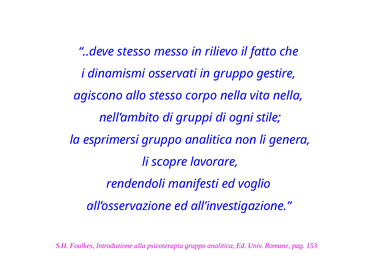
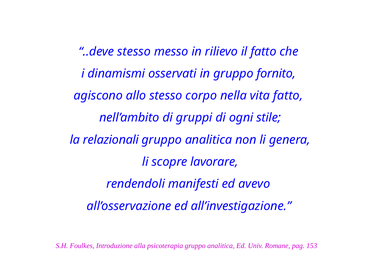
gestire: gestire -> fornito (276, 74)
vita nella: nella -> fatto (288, 96)
esprimersi: esprimersi -> relazionali (111, 140)
voglio: voglio -> avevo (254, 184)
